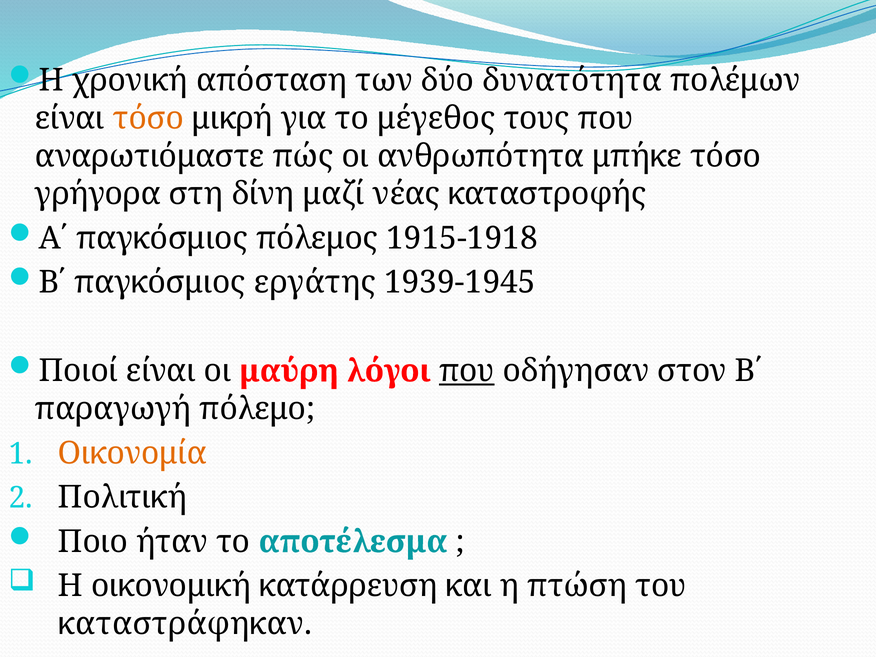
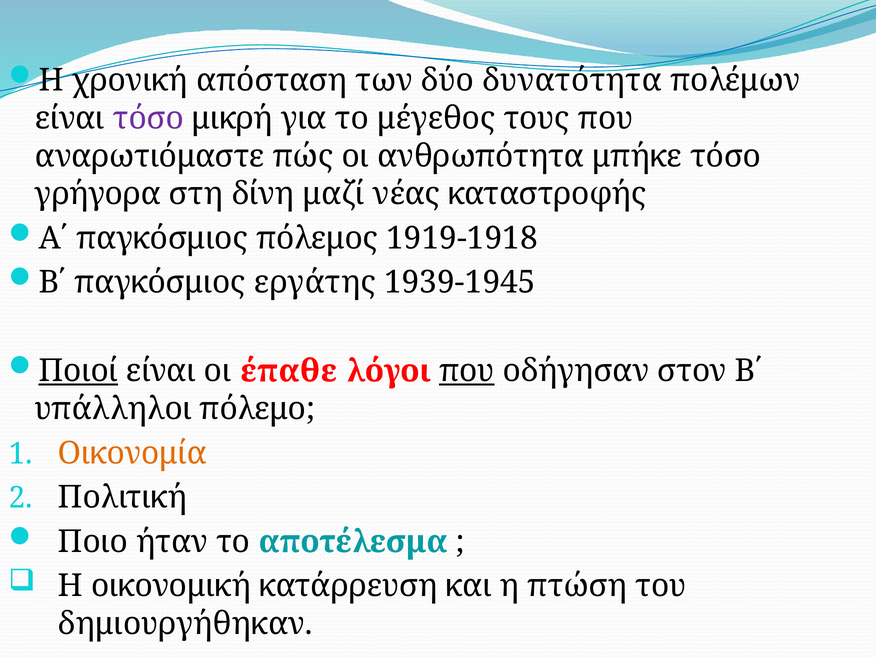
τόσο colour: orange -> purple (148, 118)
1915-1918: 1915-1918 -> 1919-1918 (462, 238)
Ποιοί underline: none -> present (78, 371)
μαύρη: μαύρη -> έπαθε (289, 371)
παραγωγή: παραγωγή -> υπάλληλοι (113, 409)
καταστράφηκαν: καταστράφηκαν -> δημιουργήθηκαν (185, 624)
